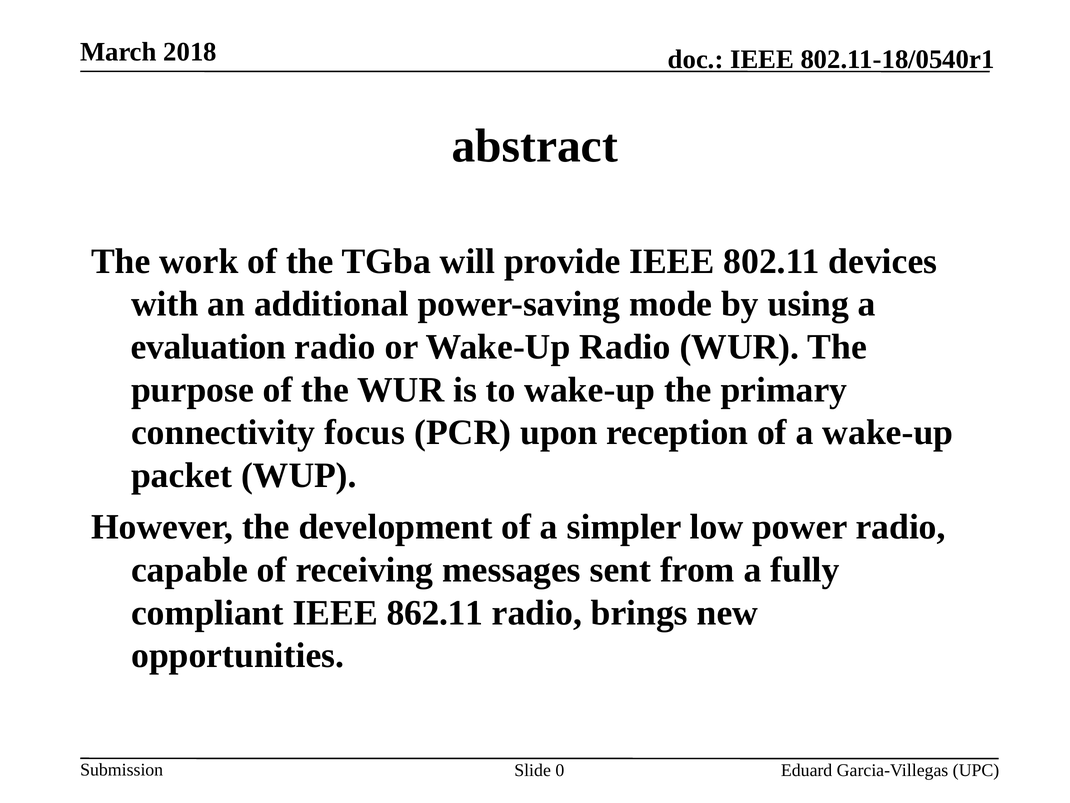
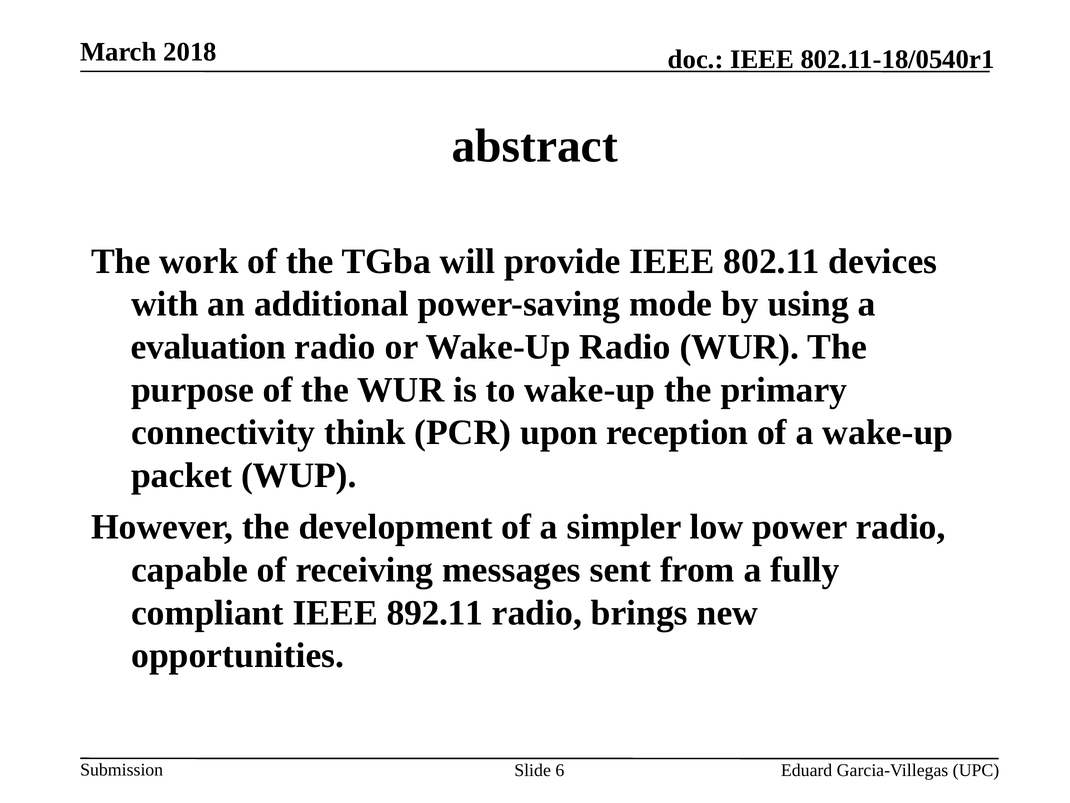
focus: focus -> think (365, 432)
862.11: 862.11 -> 892.11 (435, 612)
0: 0 -> 6 (560, 770)
